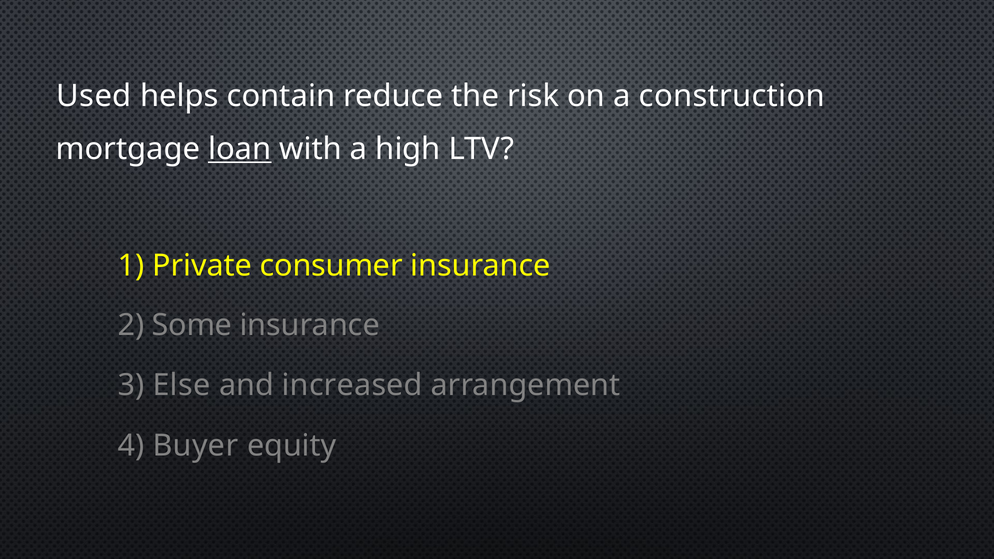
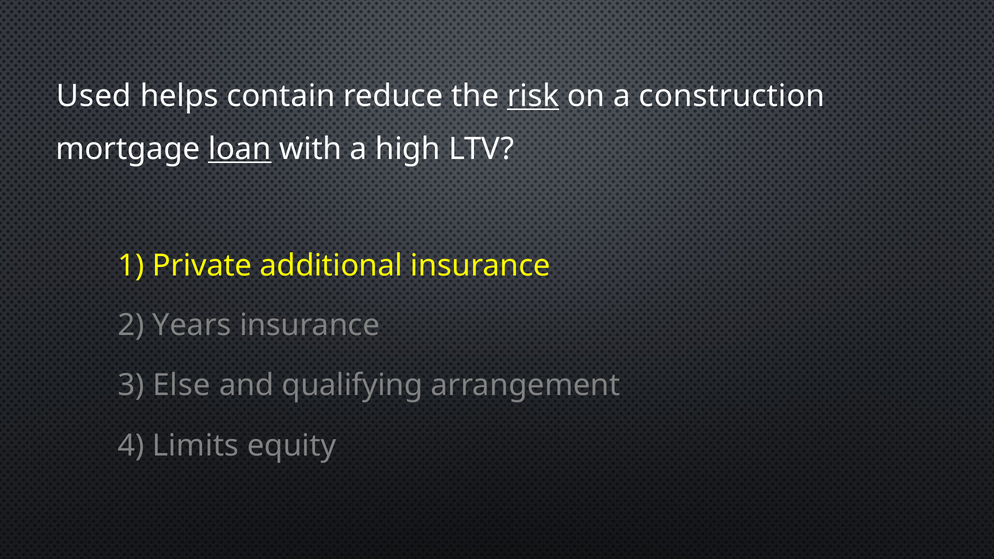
risk underline: none -> present (533, 96)
consumer: consumer -> additional (331, 266)
Some: Some -> Years (192, 325)
increased: increased -> qualifying (352, 385)
Buyer: Buyer -> Limits (196, 446)
